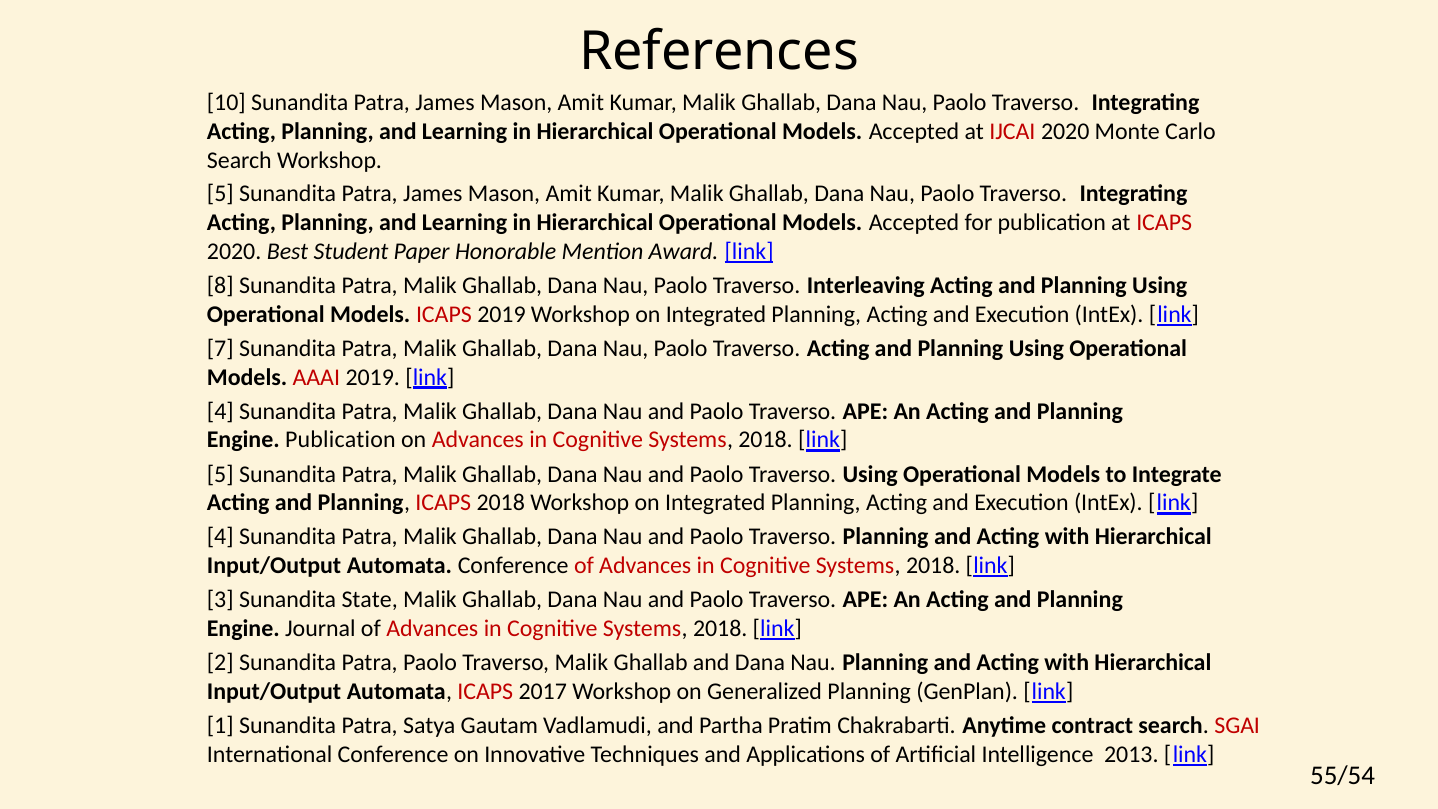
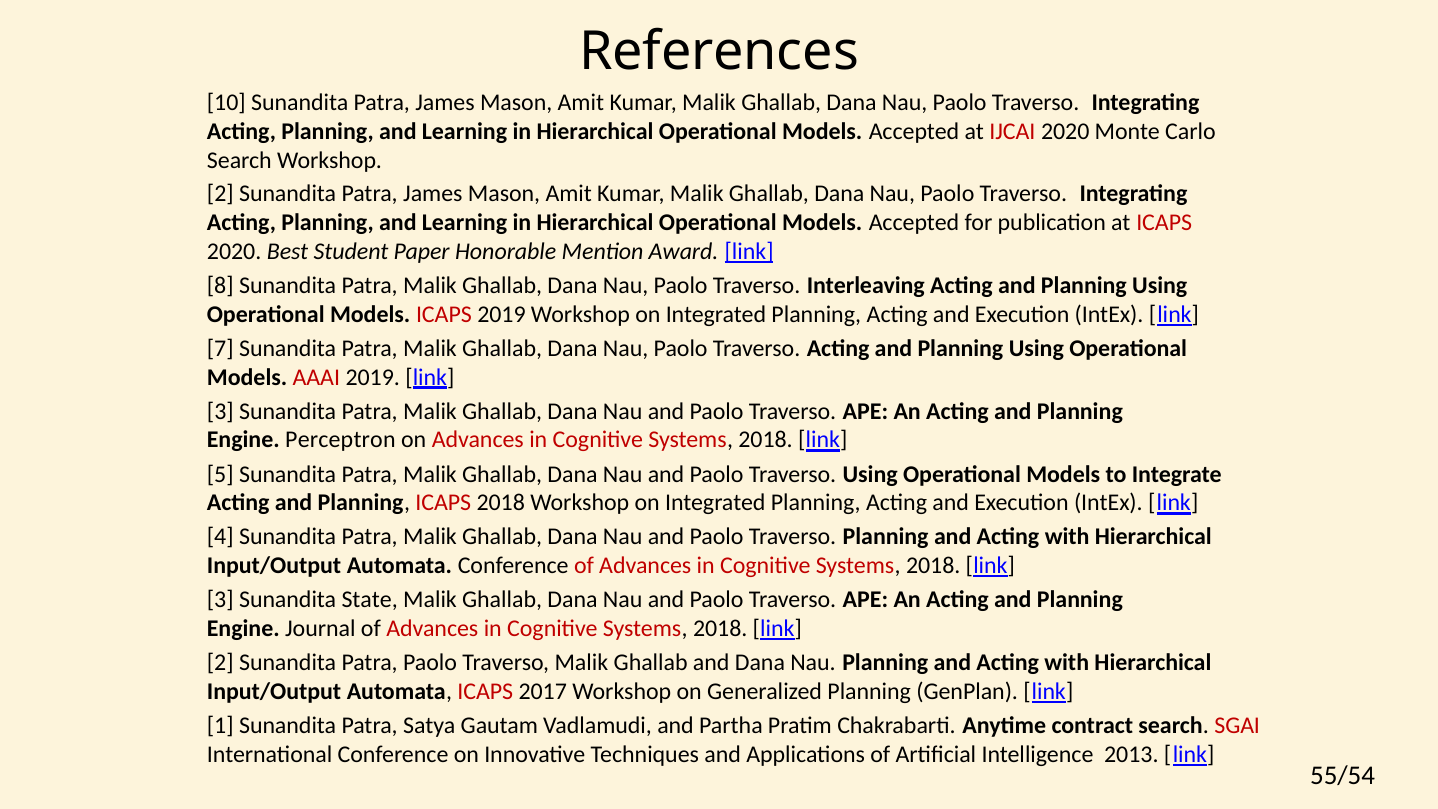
5: 5 -> 2 (220, 194)
4: 4 -> 3 (220, 411)
Engine Publication: Publication -> Perceptron (340, 440)
